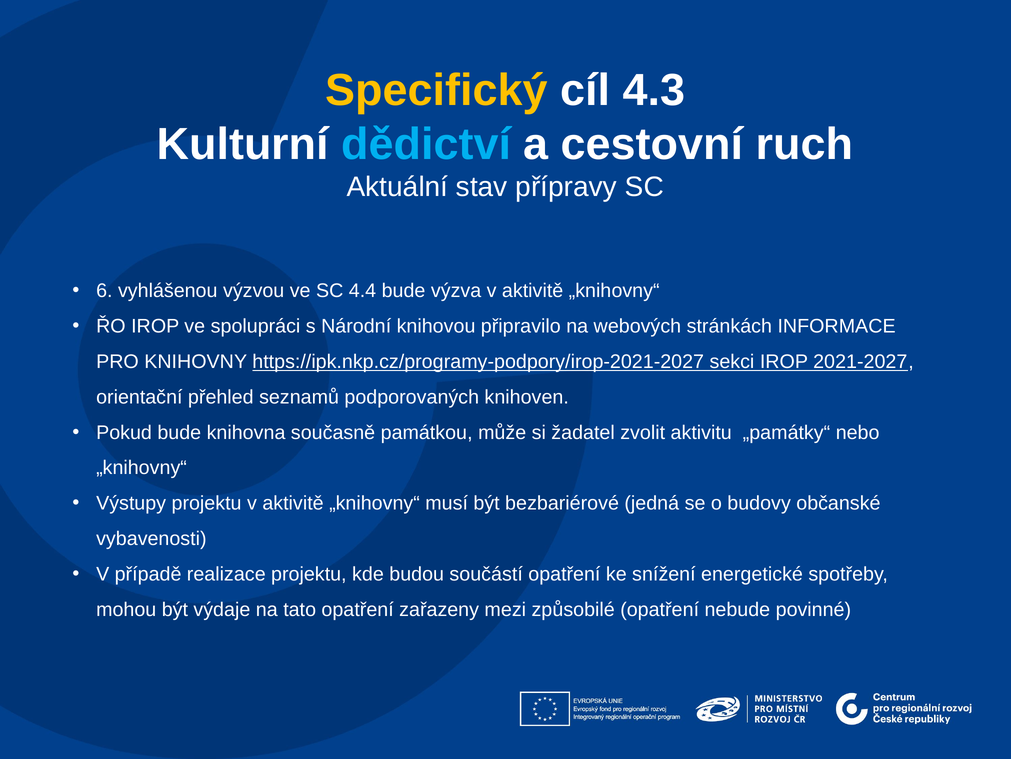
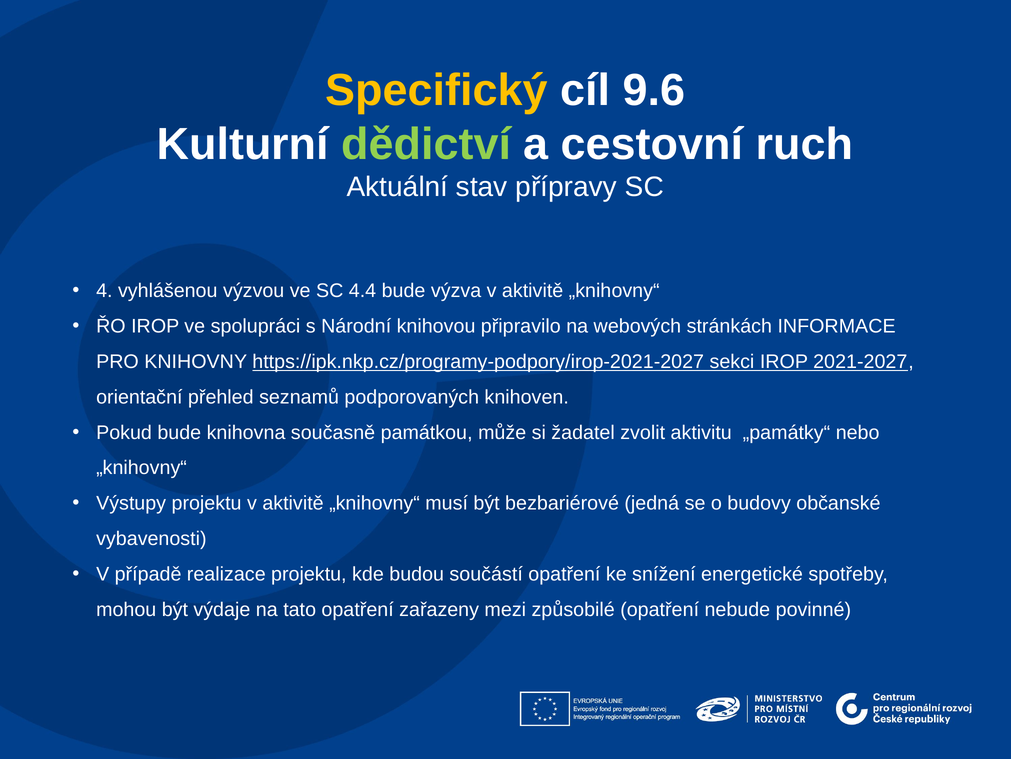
4.3: 4.3 -> 9.6 (654, 90)
dědictví colour: light blue -> light green (426, 144)
6: 6 -> 4 (104, 291)
